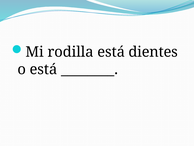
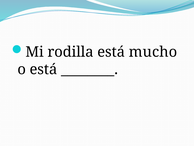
dientes: dientes -> mucho (153, 52)
